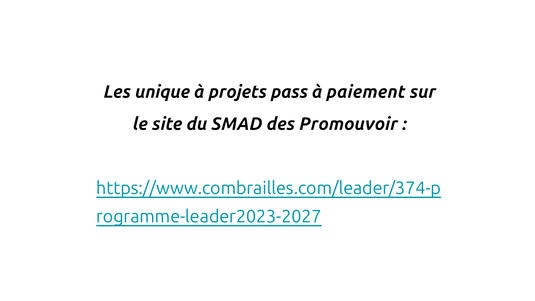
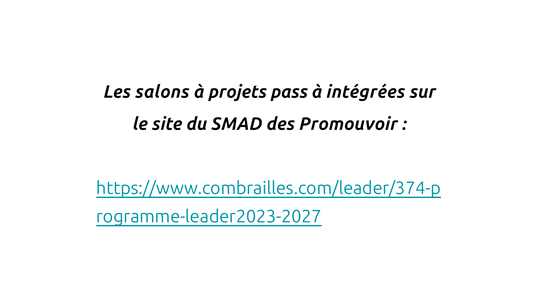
unique: unique -> salons (162, 92)
paiement: paiement -> intégrées (366, 92)
